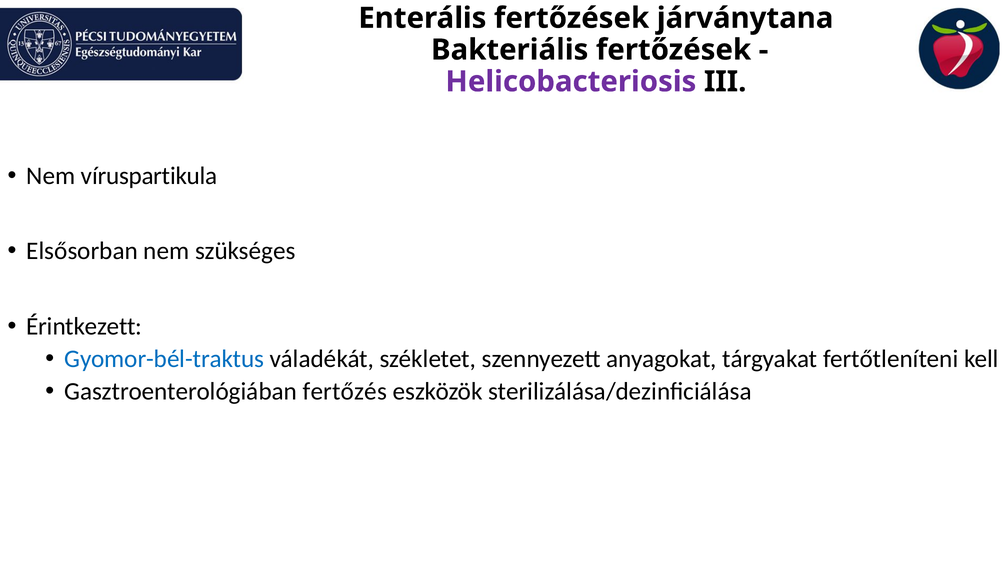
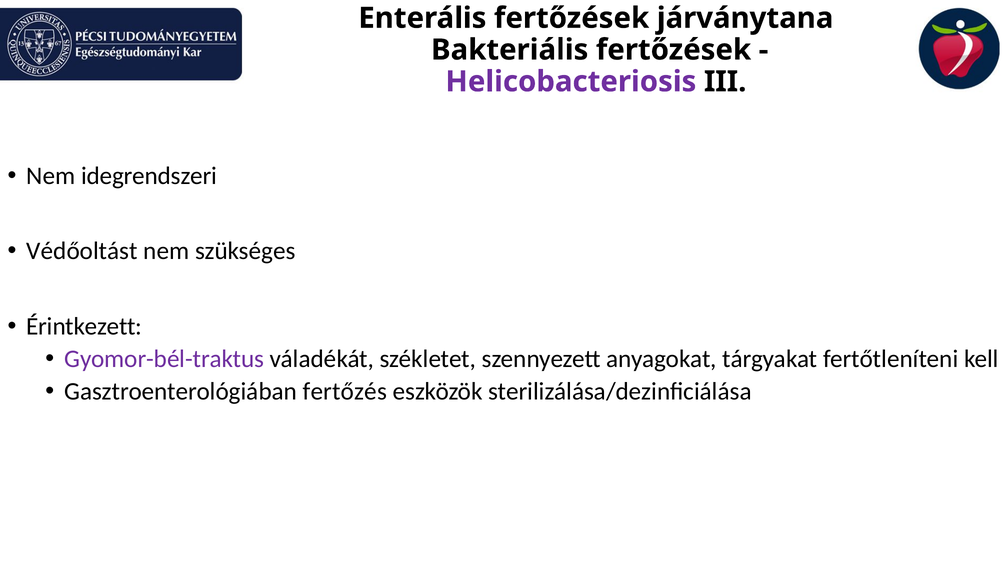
víruspartikula: víruspartikula -> idegrendszeri (149, 176)
Elsősorban: Elsősorban -> Védőoltást (82, 251)
Gyomor-bél-traktus colour: blue -> purple (164, 359)
